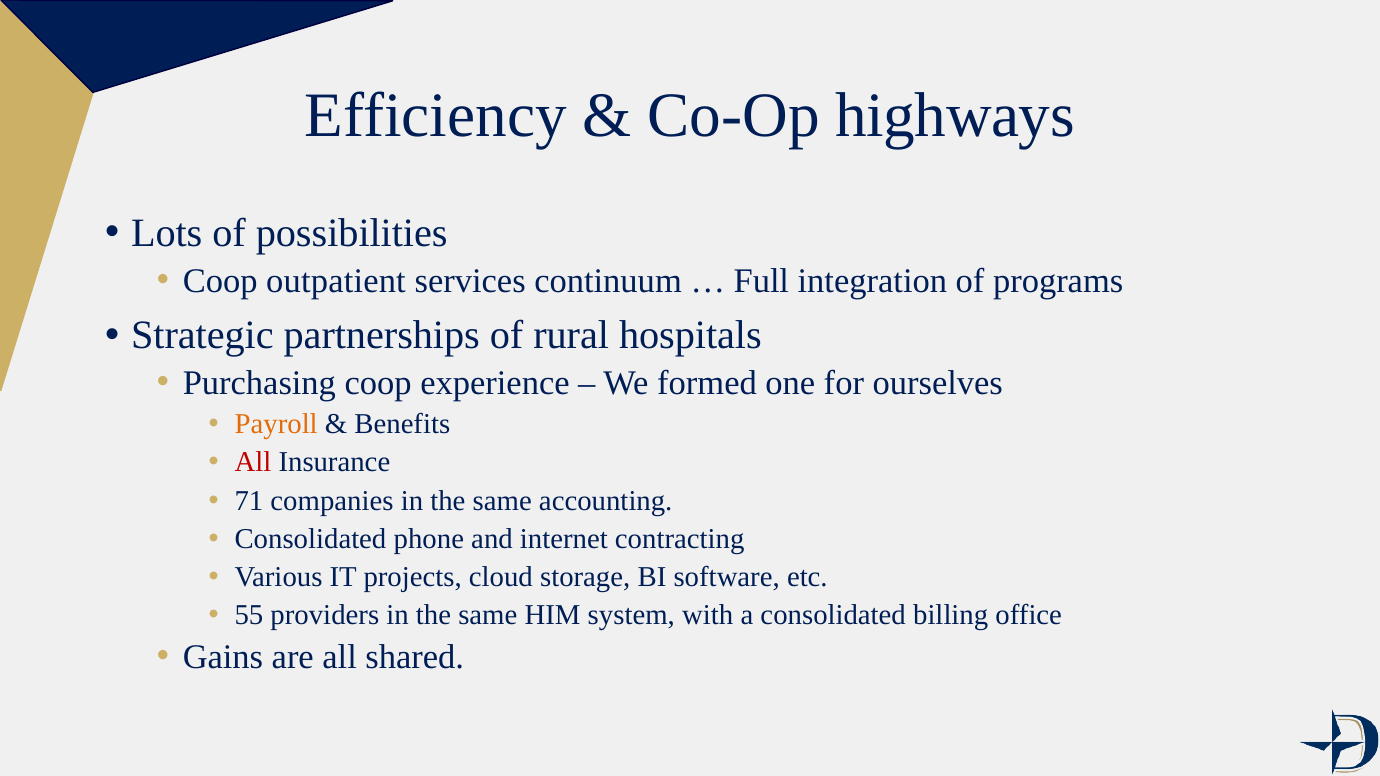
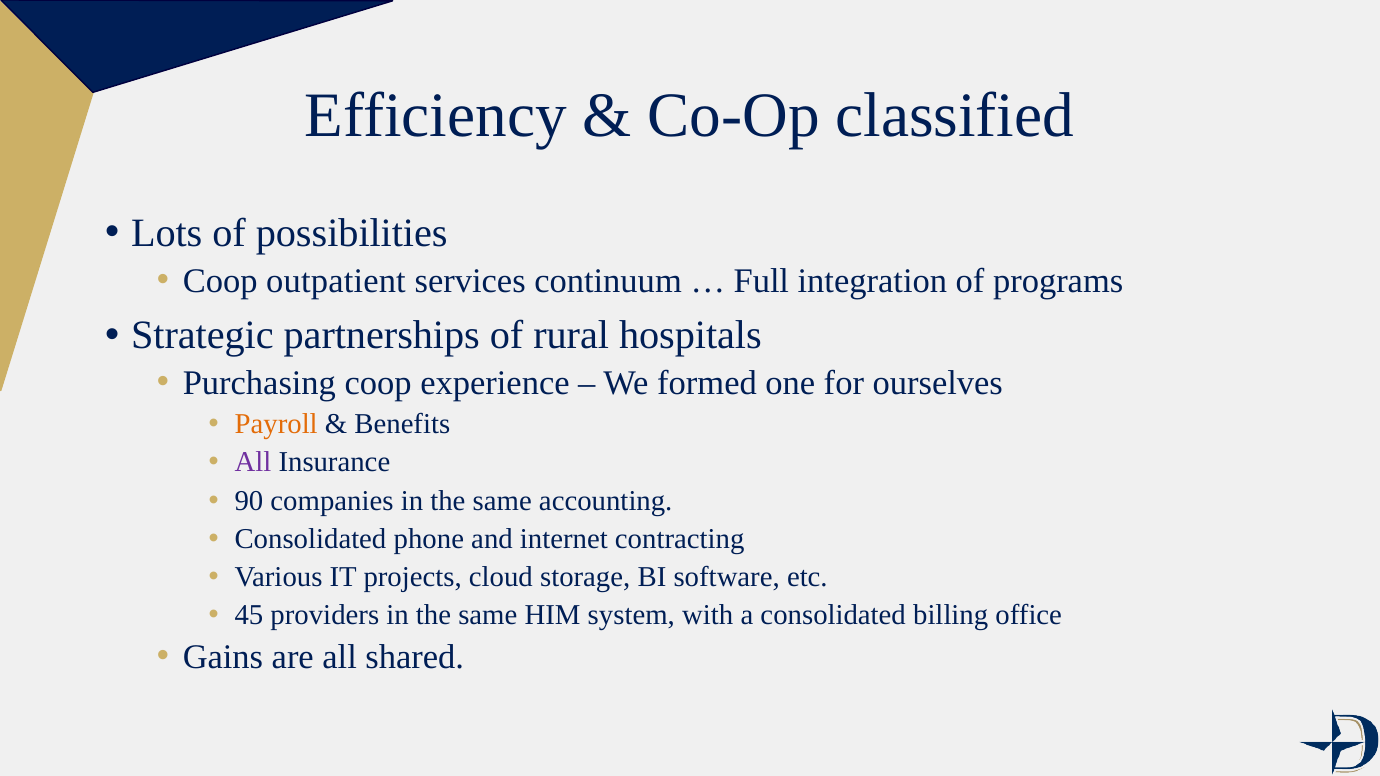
highways: highways -> classified (955, 116)
All colour: red -> purple (253, 463)
71: 71 -> 90 (249, 501)
55: 55 -> 45 (249, 616)
